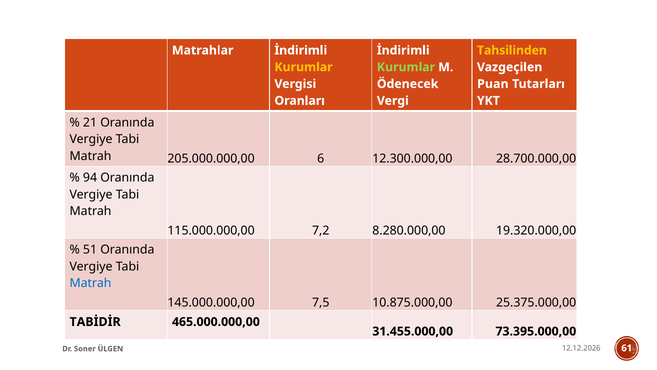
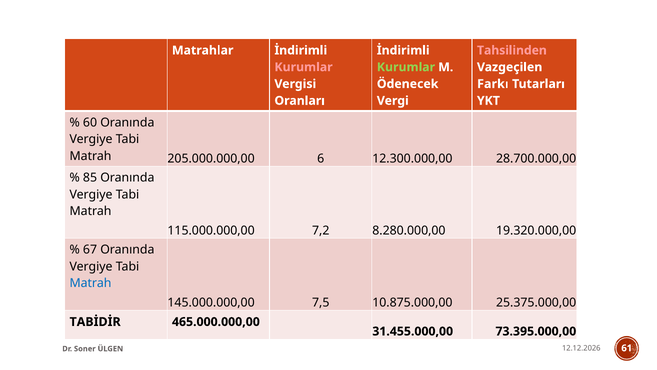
Tahsilinden colour: yellow -> pink (512, 50)
Kurumlar colour: yellow -> pink (304, 67)
Puan: Puan -> Farkı (493, 84)
21: 21 -> 60 (90, 122)
94: 94 -> 85 (90, 178)
51: 51 -> 67 (90, 250)
